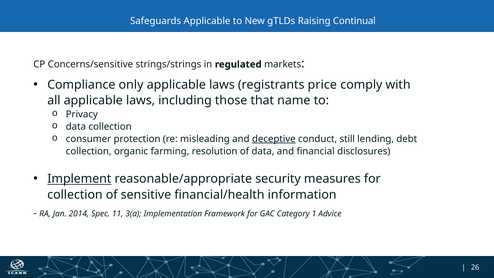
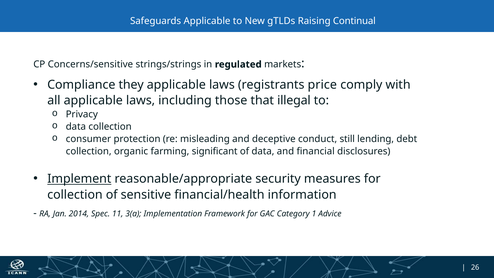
only: only -> they (131, 85)
name: name -> illegal (294, 100)
deceptive underline: present -> none (274, 139)
resolution: resolution -> significant (215, 151)
